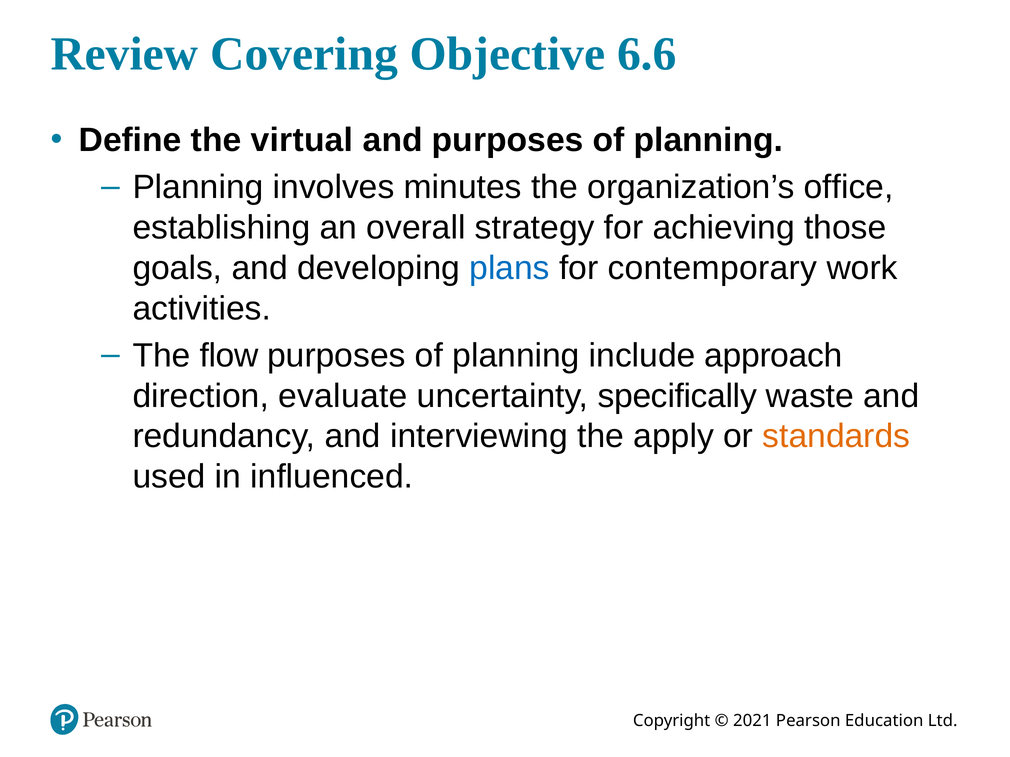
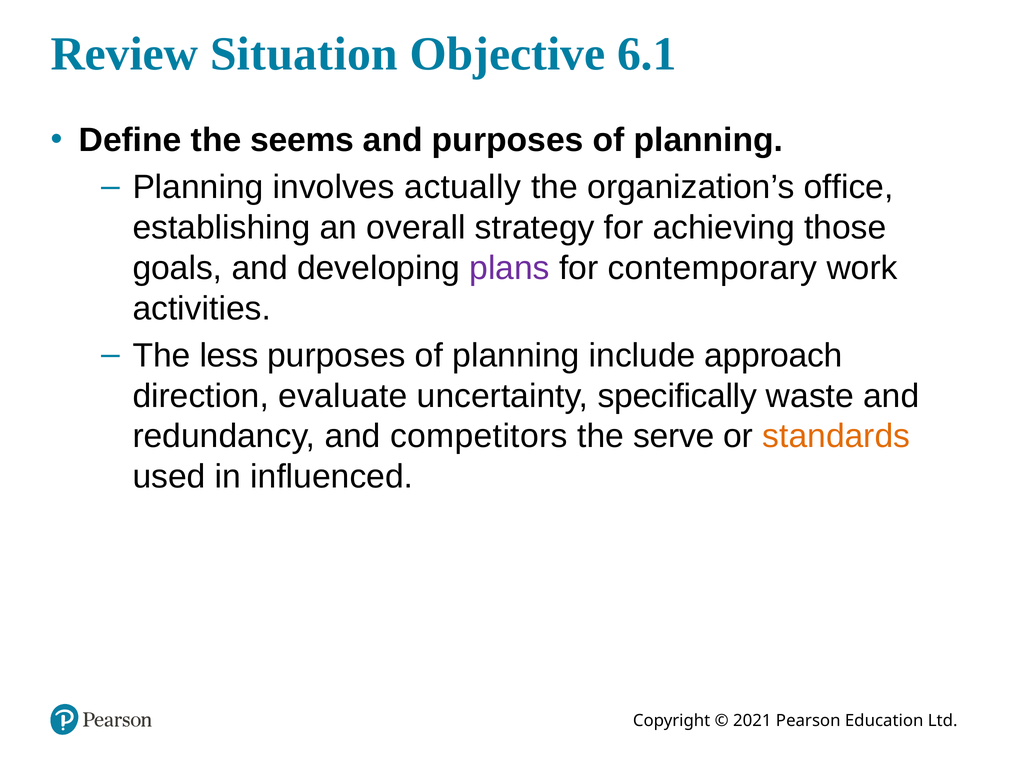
Covering: Covering -> Situation (304, 54)
6.6: 6.6 -> 6.1 (647, 54)
virtual: virtual -> seems (302, 140)
minutes: minutes -> actually (463, 188)
plans colour: blue -> purple (510, 268)
flow: flow -> less (229, 356)
interviewing: interviewing -> competitors (479, 437)
apply: apply -> serve (674, 437)
